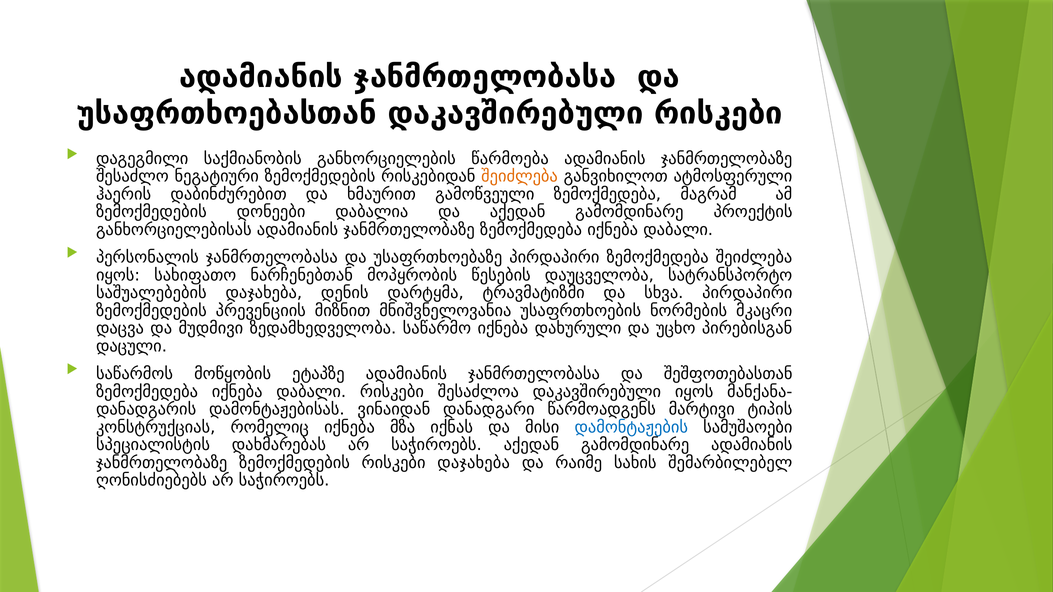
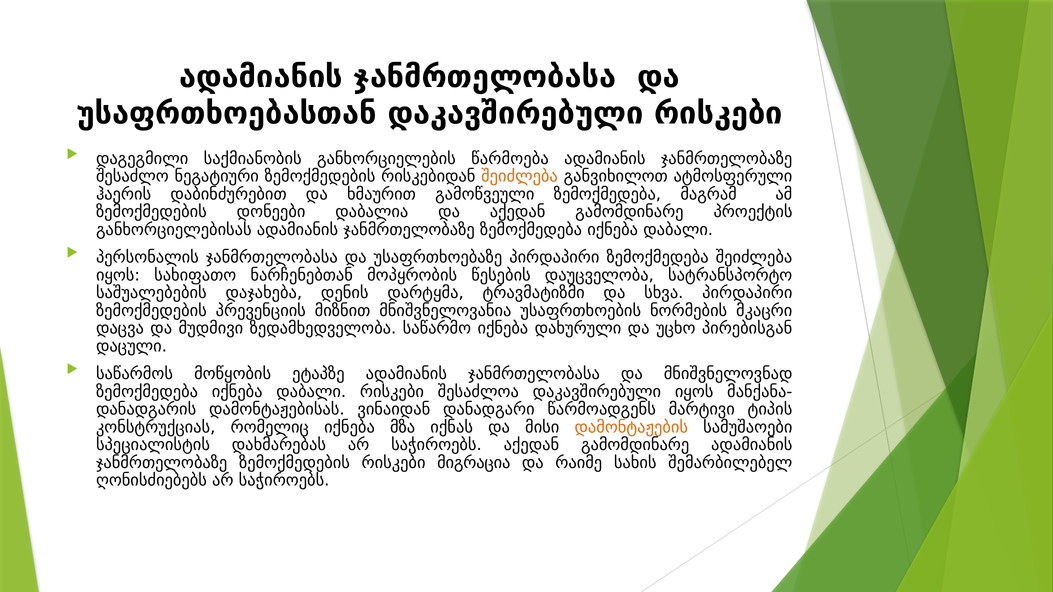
შეშფოთებასთან: შეშფოთებასთან -> მნიშვნელოვნად (728, 374)
დამონტაჟების colour: blue -> orange (631, 427)
რისკები დაჯახება: დაჯახება -> მიგრაცია (474, 463)
